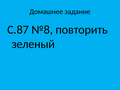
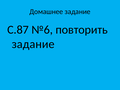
№8: №8 -> №6 (42, 30)
зеленый: зеленый -> задание (33, 44)
